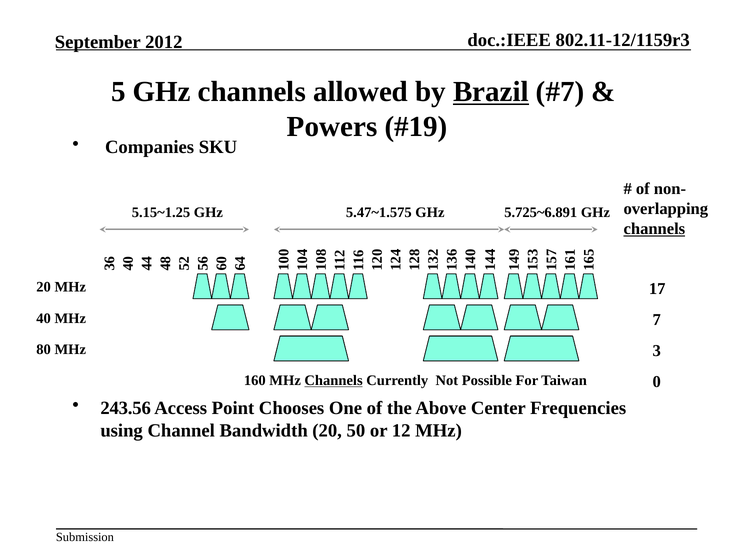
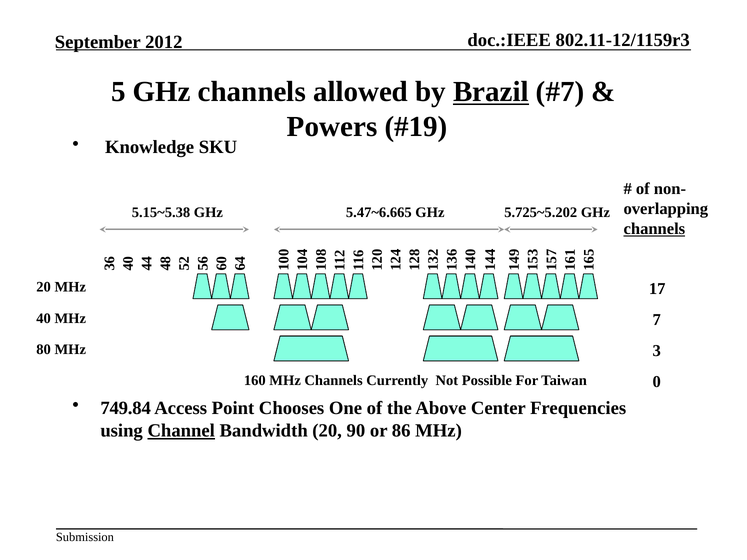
Companies: Companies -> Knowledge (150, 147)
5.15~1.25: 5.15~1.25 -> 5.15~5.38 (161, 212)
5.47~1.575: 5.47~1.575 -> 5.47~6.665 (379, 212)
5.725~6.891: 5.725~6.891 -> 5.725~5.202 (541, 212)
Channels underline: present -> none (334, 381)
243.56: 243.56 -> 749.84 (126, 408)
Channel underline: none -> present (181, 431)
50: 50 -> 90 (356, 431)
12: 12 -> 86 (401, 431)
